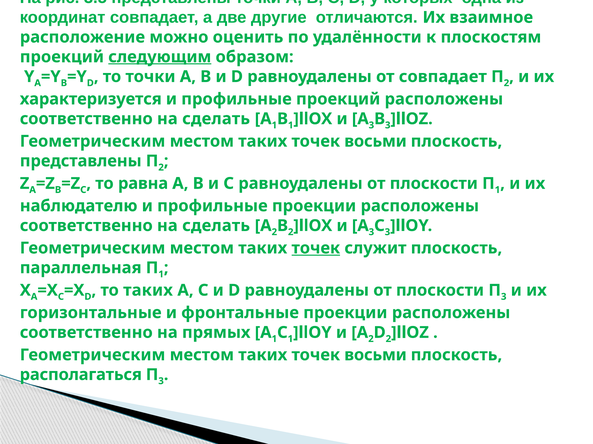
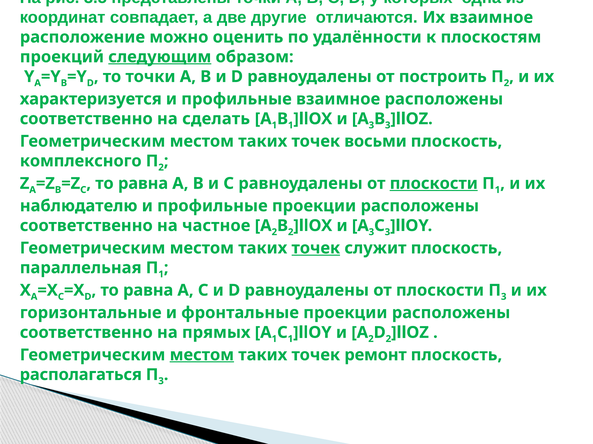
от совпадает: совпадает -> построить (443, 77)
профильные проекций: проекций -> взаимное (338, 99)
представлены: представлены -> комплексного (81, 161)
плоскости underline: none -> present (434, 184)
сделать: сделать -> частное (216, 226)
таких: таких -> равна (148, 291)
местом underline: none -> present (202, 355)
восьми: восьми -> ремонт (376, 355)
